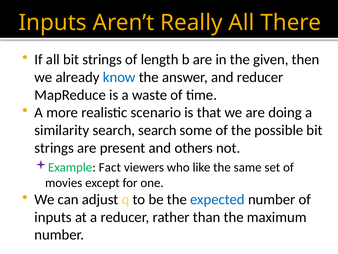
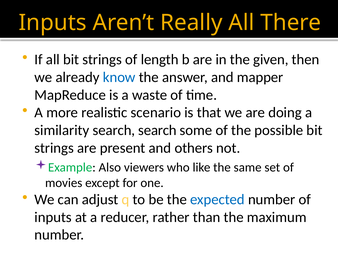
and reducer: reducer -> mapper (260, 77)
Fact: Fact -> Also (110, 167)
